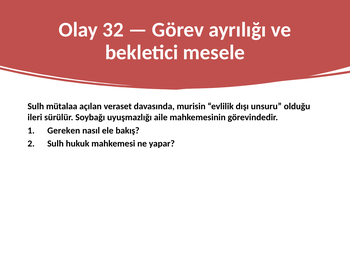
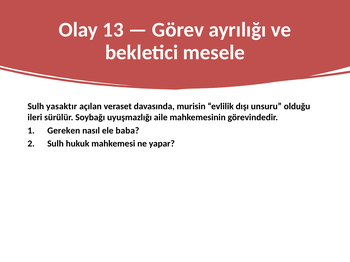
32: 32 -> 13 (113, 30)
mütalaa: mütalaa -> yasaktır (62, 106)
bakış: bakış -> baba (127, 131)
